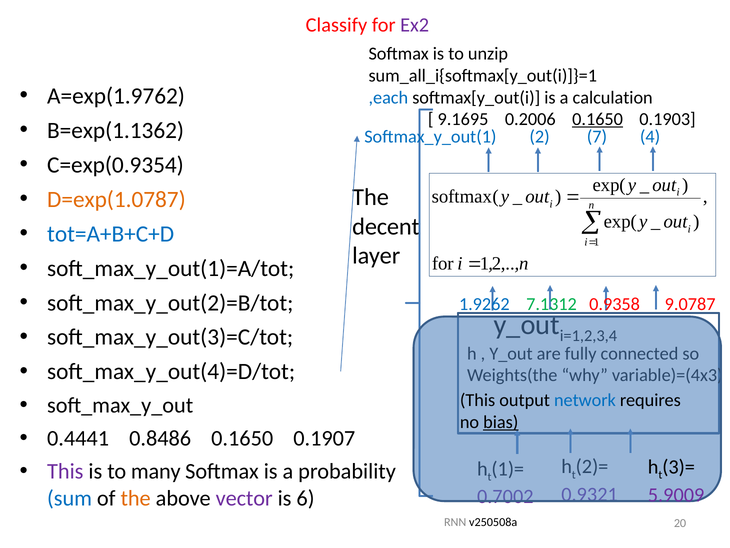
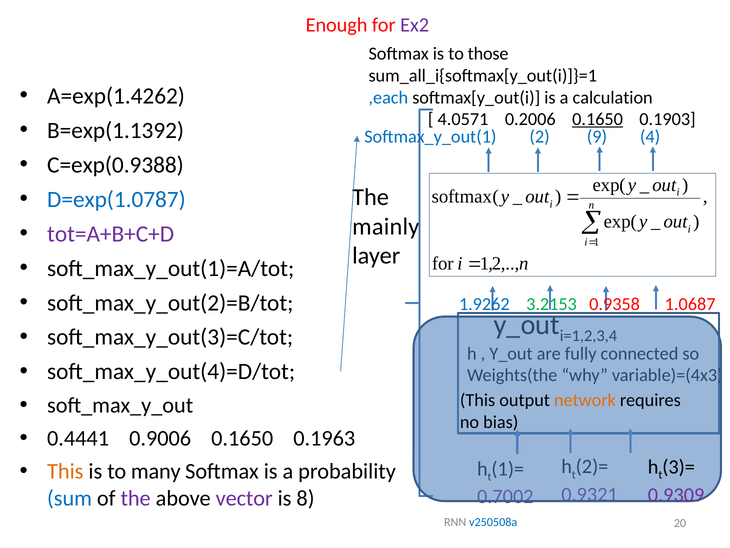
Classify: Classify -> Enough (337, 25)
unzip: unzip -> those (488, 54)
A=exp(1.9762: A=exp(1.9762 -> A=exp(1.4262 (116, 96)
9.1695: 9.1695 -> 4.0571 (463, 119)
B=exp(1.1362: B=exp(1.1362 -> B=exp(1.1392 (116, 130)
7: 7 -> 9 (597, 137)
C=exp(0.9354: C=exp(0.9354 -> C=exp(0.9388 (115, 165)
D=exp(1.0787 colour: orange -> blue (116, 199)
decent: decent -> mainly (386, 226)
tot=A+B+C+D colour: blue -> purple (111, 234)
7.1312: 7.1312 -> 3.2153 (552, 304)
9.0787: 9.0787 -> 1.0687 (690, 304)
network colour: blue -> orange (585, 400)
bias underline: present -> none (501, 422)
0.8486: 0.8486 -> 0.9006 (160, 438)
0.1907: 0.1907 -> 0.1963 (324, 438)
This colour: purple -> orange (65, 471)
5.9009: 5.9009 -> 0.9309 (676, 494)
the colour: orange -> purple (136, 498)
6: 6 -> 8 (305, 498)
v250508a colour: black -> blue (493, 522)
